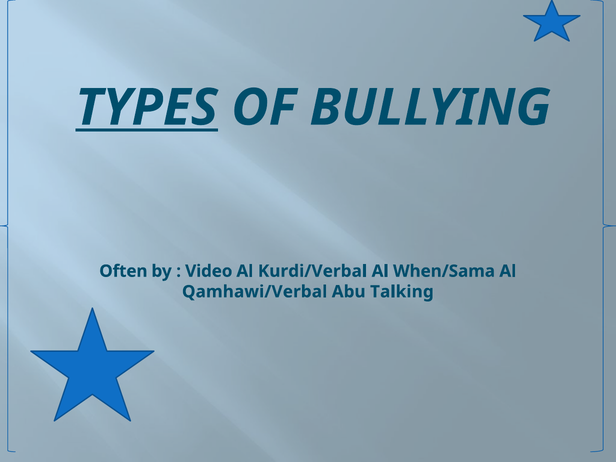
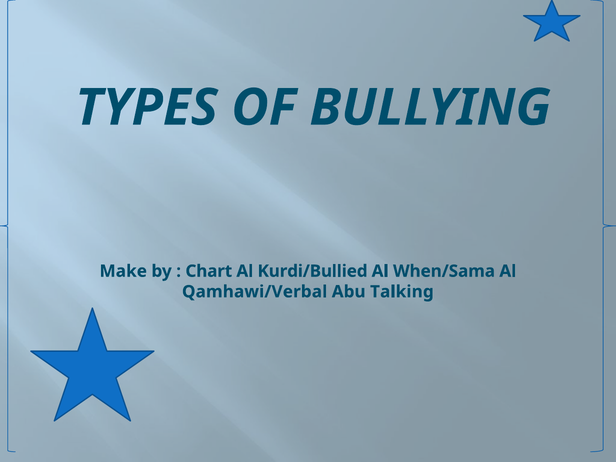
TYPES underline: present -> none (147, 108)
Often: Often -> Make (123, 271)
Video: Video -> Chart (209, 271)
Kurdi/Verbal: Kurdi/Verbal -> Kurdi/Bullied (313, 271)
